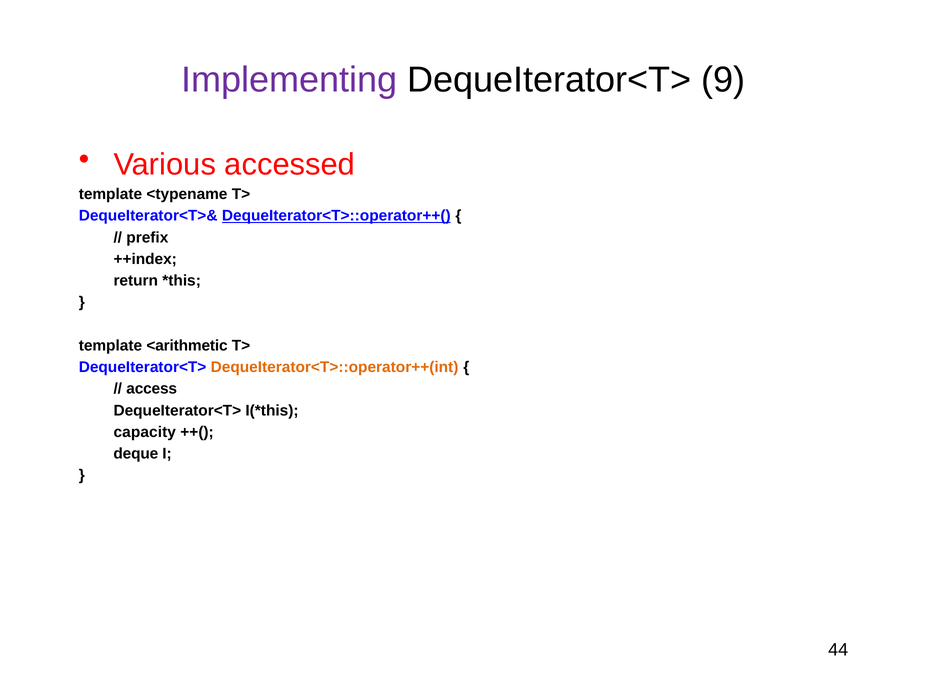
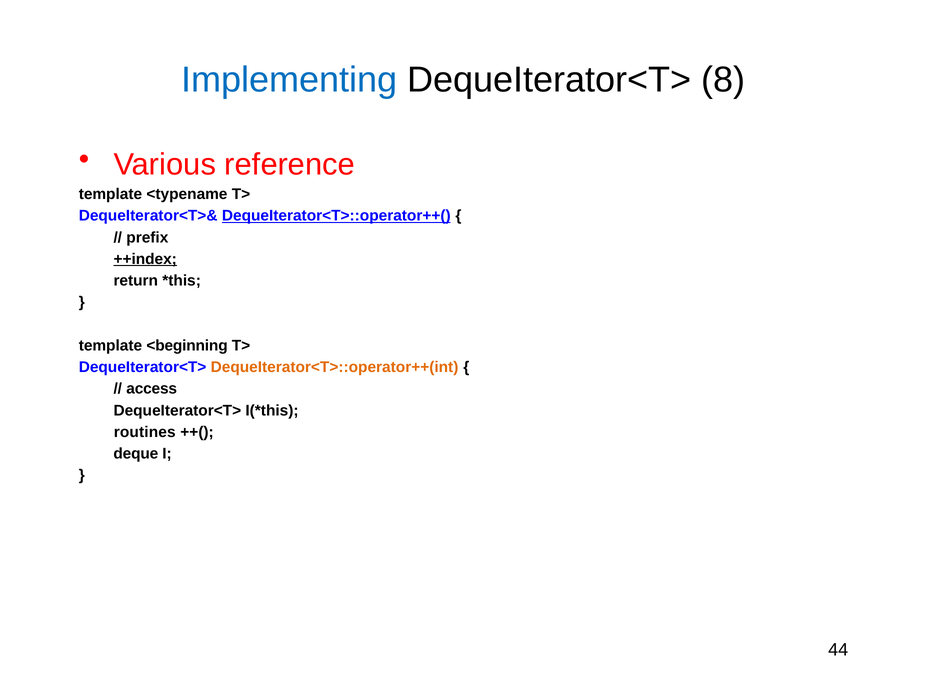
Implementing colour: purple -> blue (289, 80)
9: 9 -> 8 (723, 80)
accessed: accessed -> reference (290, 164)
++index underline: none -> present (145, 259)
<arithmetic: <arithmetic -> <beginning (187, 346)
capacity: capacity -> routines (145, 432)
